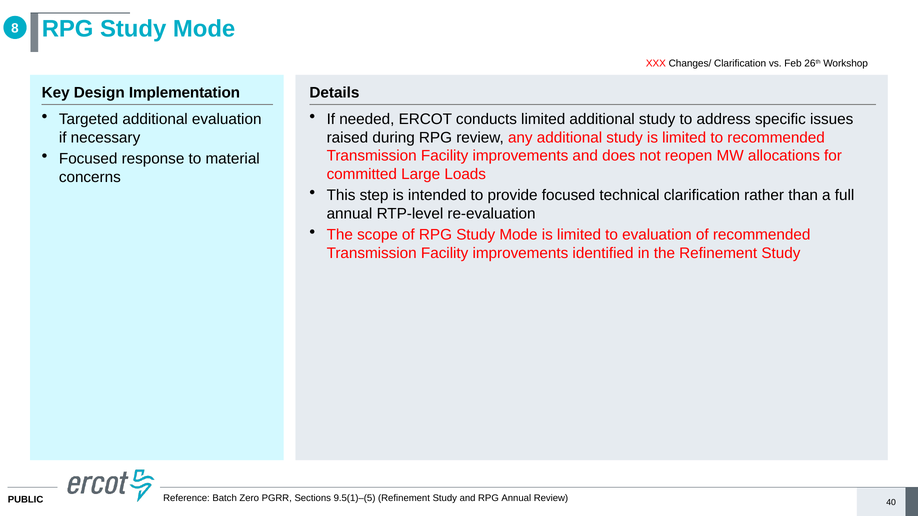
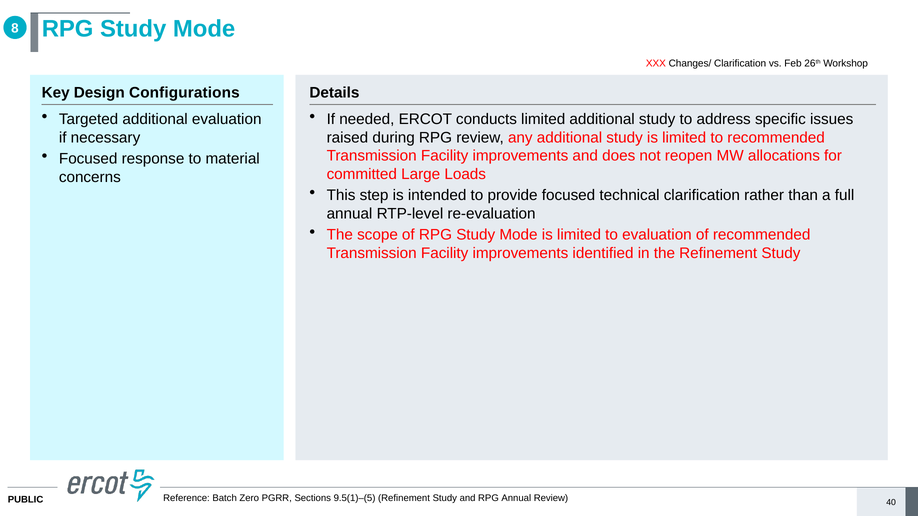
Implementation: Implementation -> Configurations (184, 93)
